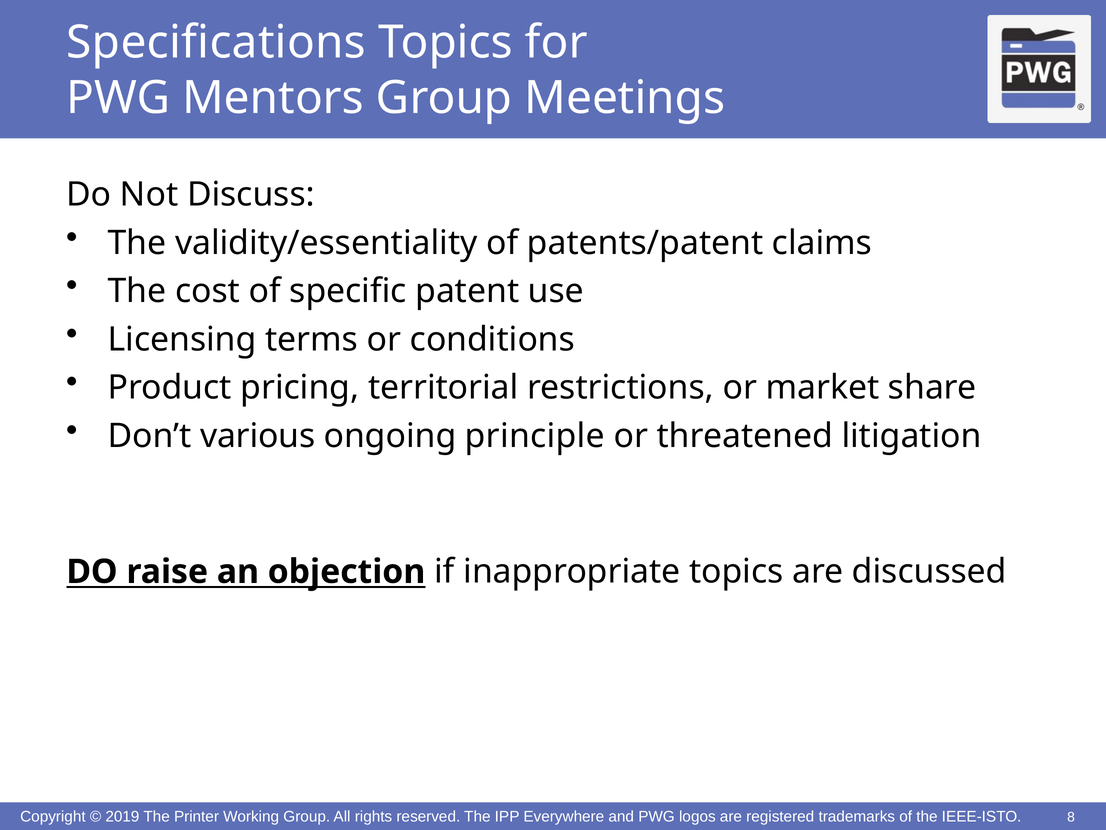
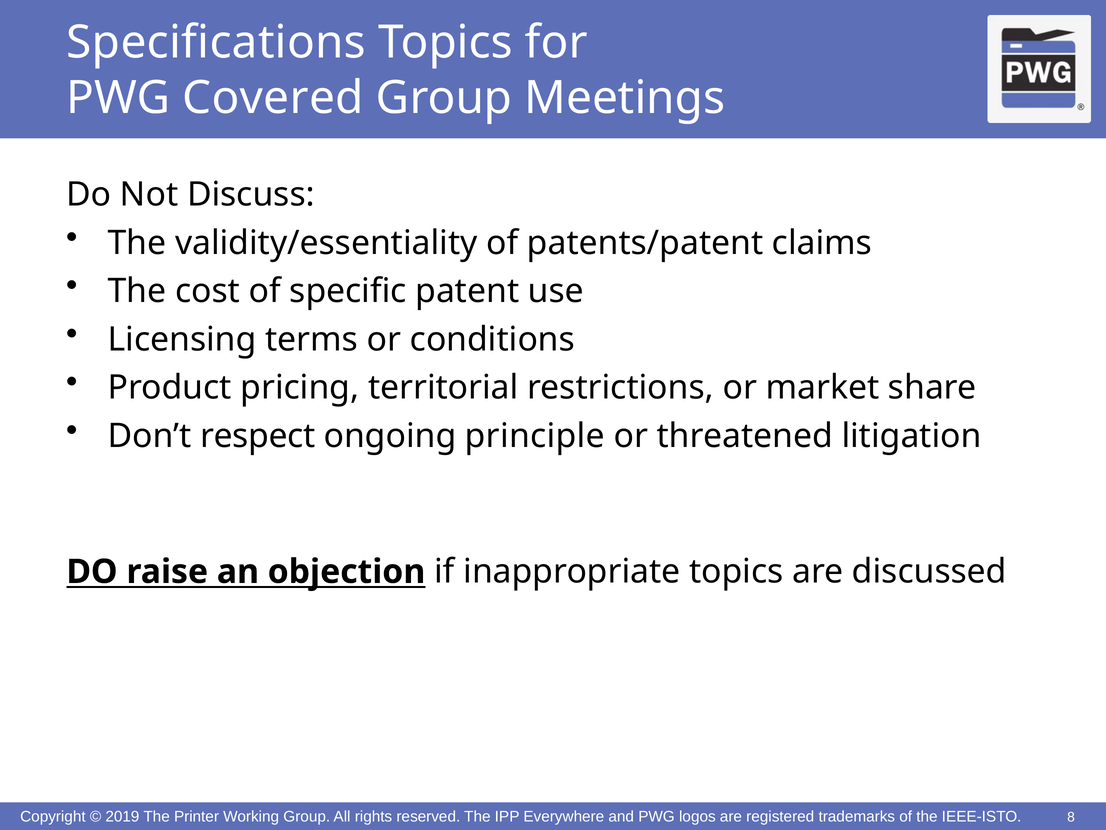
Mentors: Mentors -> Covered (273, 98)
various: various -> respect (258, 436)
